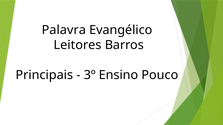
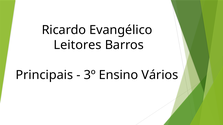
Palavra: Palavra -> Ricardo (64, 30)
Pouco: Pouco -> Vários (160, 75)
